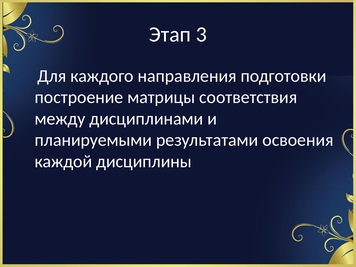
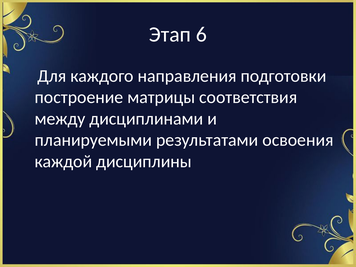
3: 3 -> 6 (201, 34)
